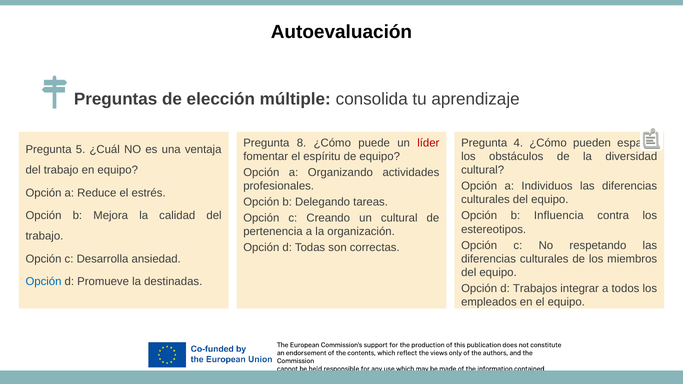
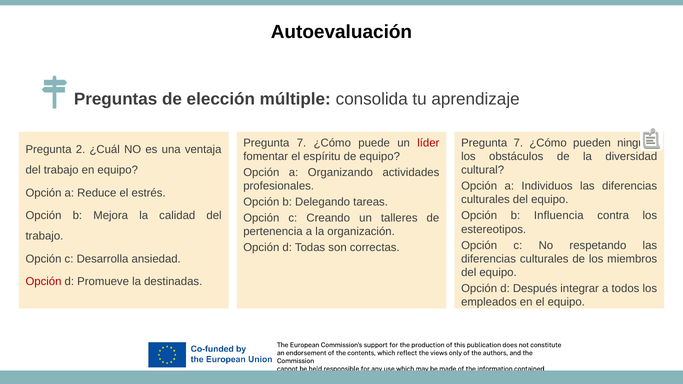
8: 8 -> 7 (302, 143)
4: 4 -> 7 (518, 143)
espacio: espacio -> ninguno (637, 143)
5: 5 -> 2 (81, 150)
un cultural: cultural -> talleres (399, 218)
Opción colour: blue -> red (44, 282)
Trabajos: Trabajos -> Después (535, 289)
